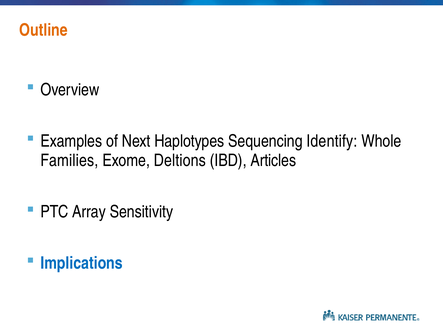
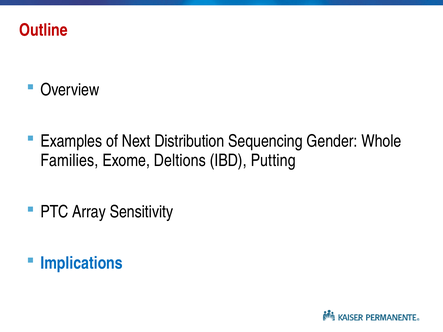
Outline colour: orange -> red (43, 30)
Haplotypes: Haplotypes -> Distribution (189, 141)
Identify: Identify -> Gender (332, 141)
Articles: Articles -> Putting (273, 161)
